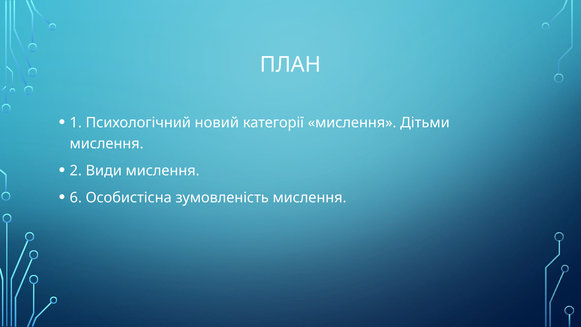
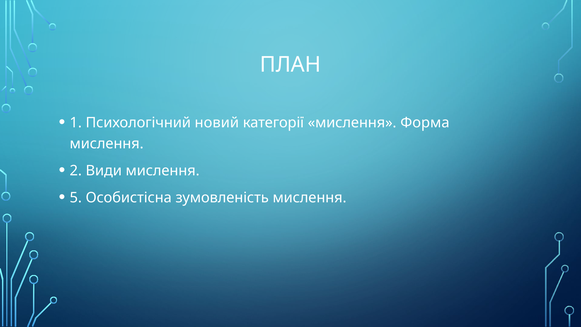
Дітьми: Дітьми -> Форма (425, 123)
6: 6 -> 5 (76, 197)
